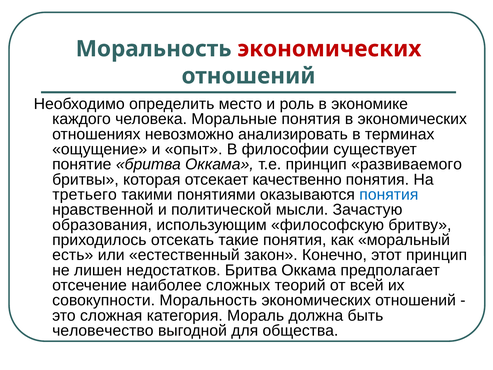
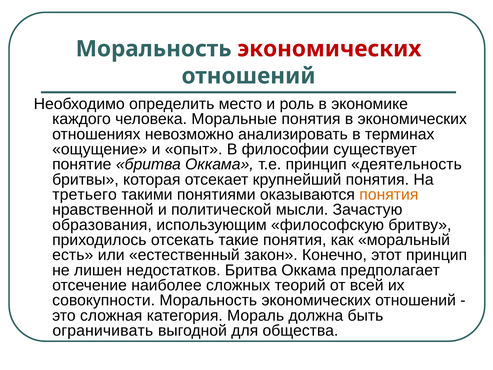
развиваемого: развиваемого -> деятельность (406, 164)
качественно: качественно -> крупнейший (297, 179)
понятия colour: blue -> orange (389, 194)
человечество: человечество -> ограничивать (103, 330)
